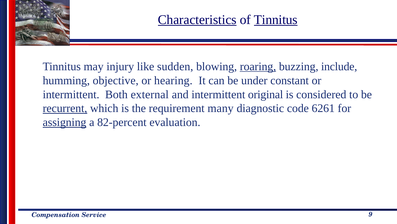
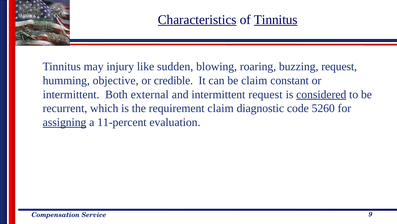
roaring underline: present -> none (258, 66)
buzzing include: include -> request (339, 66)
hearing: hearing -> credible (173, 80)
be under: under -> claim (254, 80)
intermittent original: original -> request (265, 94)
considered underline: none -> present (321, 94)
recurrent underline: present -> none (65, 108)
requirement many: many -> claim (221, 108)
6261: 6261 -> 5260 (323, 108)
82-percent: 82-percent -> 11-percent (122, 122)
